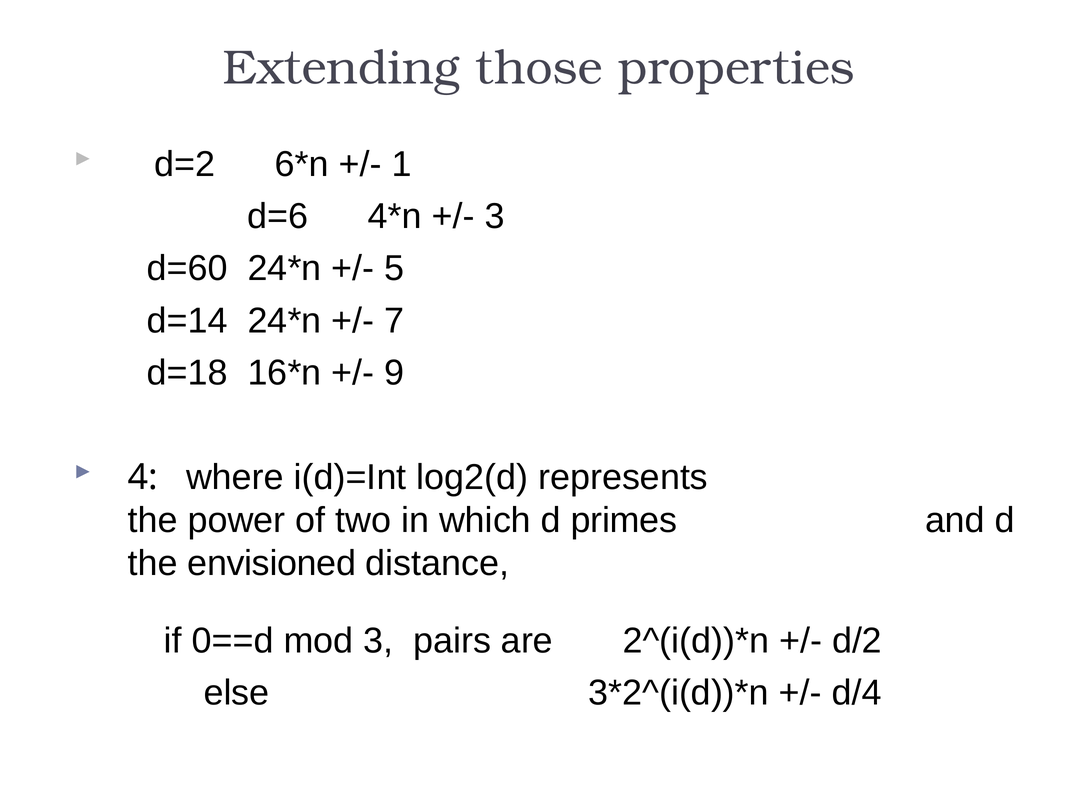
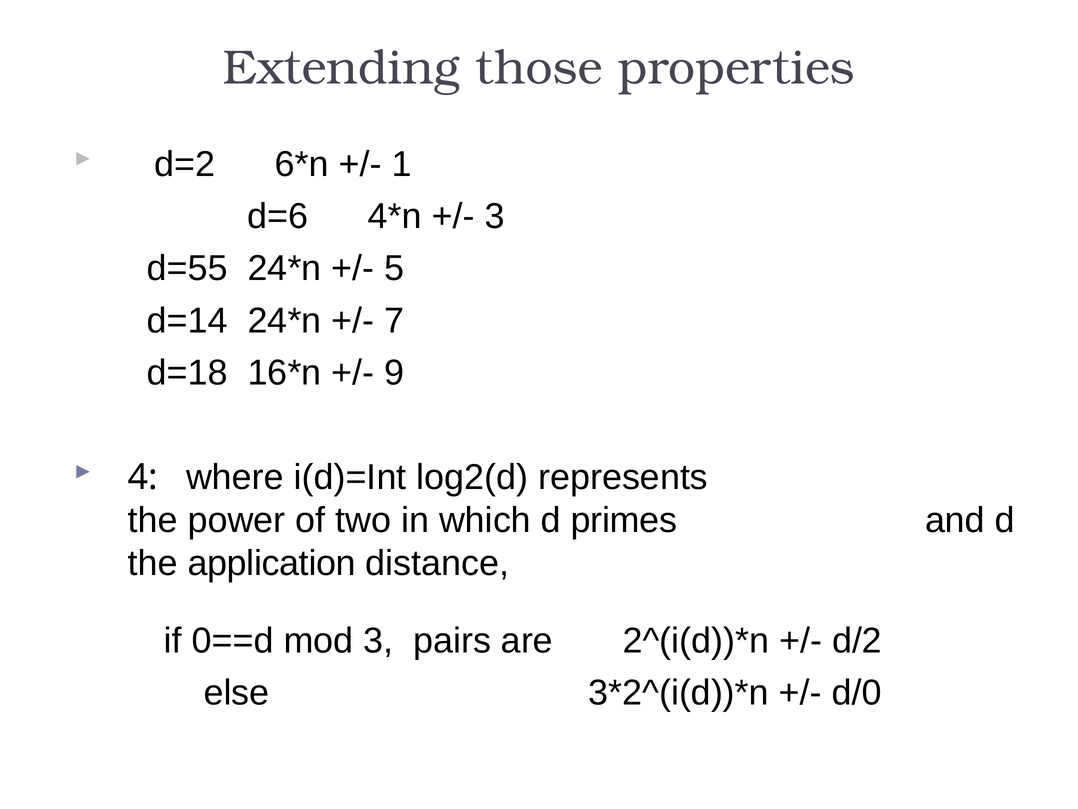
d=60: d=60 -> d=55 (187, 268)
envisioned: envisioned -> application (272, 563)
d/4: d/4 -> d/0 (857, 693)
